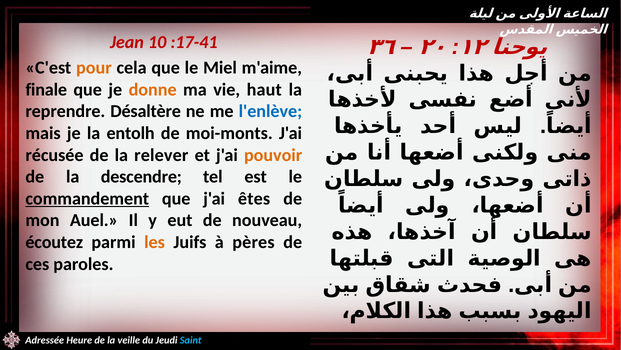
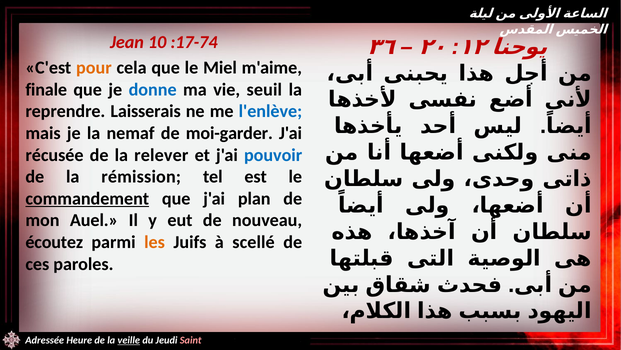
:17-41: :17-41 -> :17-74 (194, 42)
donne colour: orange -> blue (153, 90)
haut: haut -> seuil (264, 90)
Désaltère: Désaltère -> Laisserais (146, 111)
entolh: entolh -> nemaf (131, 133)
moi-monts: moi-monts -> moi-garder (229, 133)
pouvoir colour: orange -> blue (273, 155)
descendre: descendre -> rémission (141, 177)
êtes: êtes -> plan (254, 198)
pères: pères -> scellé (254, 242)
veille underline: none -> present (129, 340)
Saint colour: light blue -> pink (191, 340)
